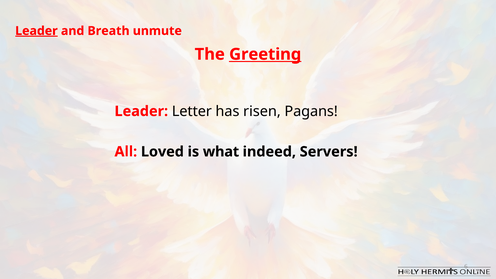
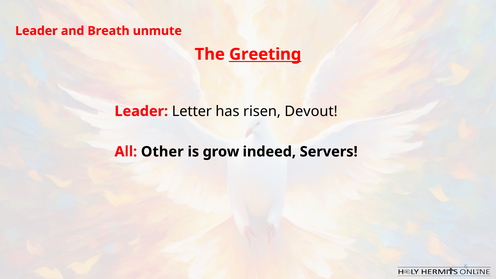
Leader underline: present -> none (36, 31)
Pagans: Pagans -> Devout (311, 111)
Loved: Loved -> Other (162, 152)
what: what -> grow (221, 152)
